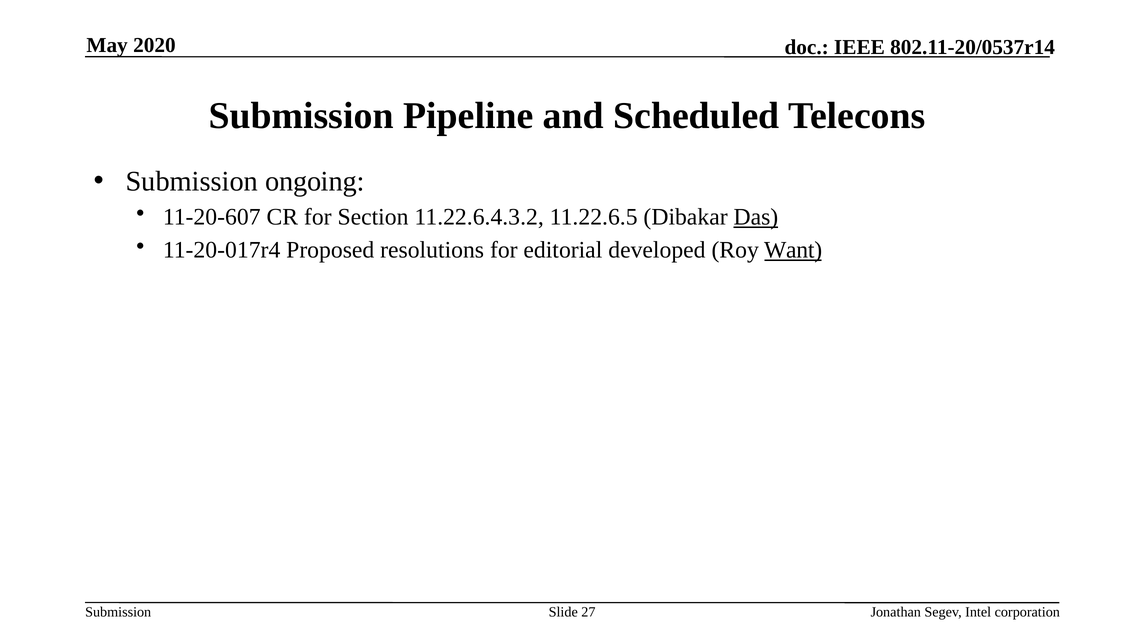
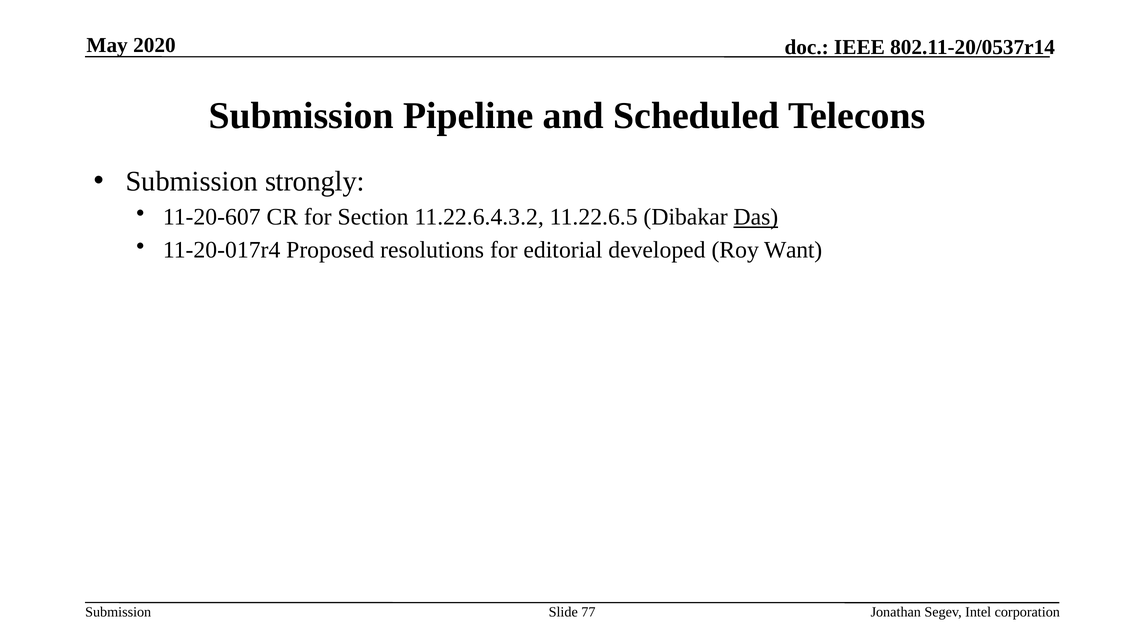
ongoing: ongoing -> strongly (315, 182)
Want underline: present -> none (793, 250)
27: 27 -> 77 (588, 612)
